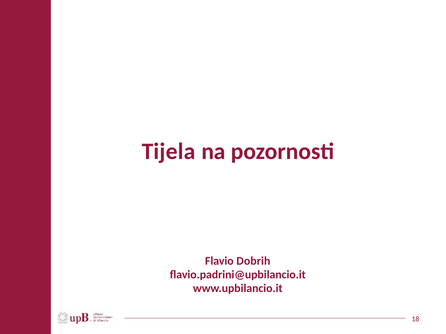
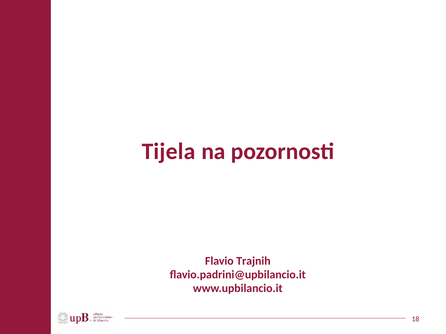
Dobrih: Dobrih -> Trajnih (253, 261)
